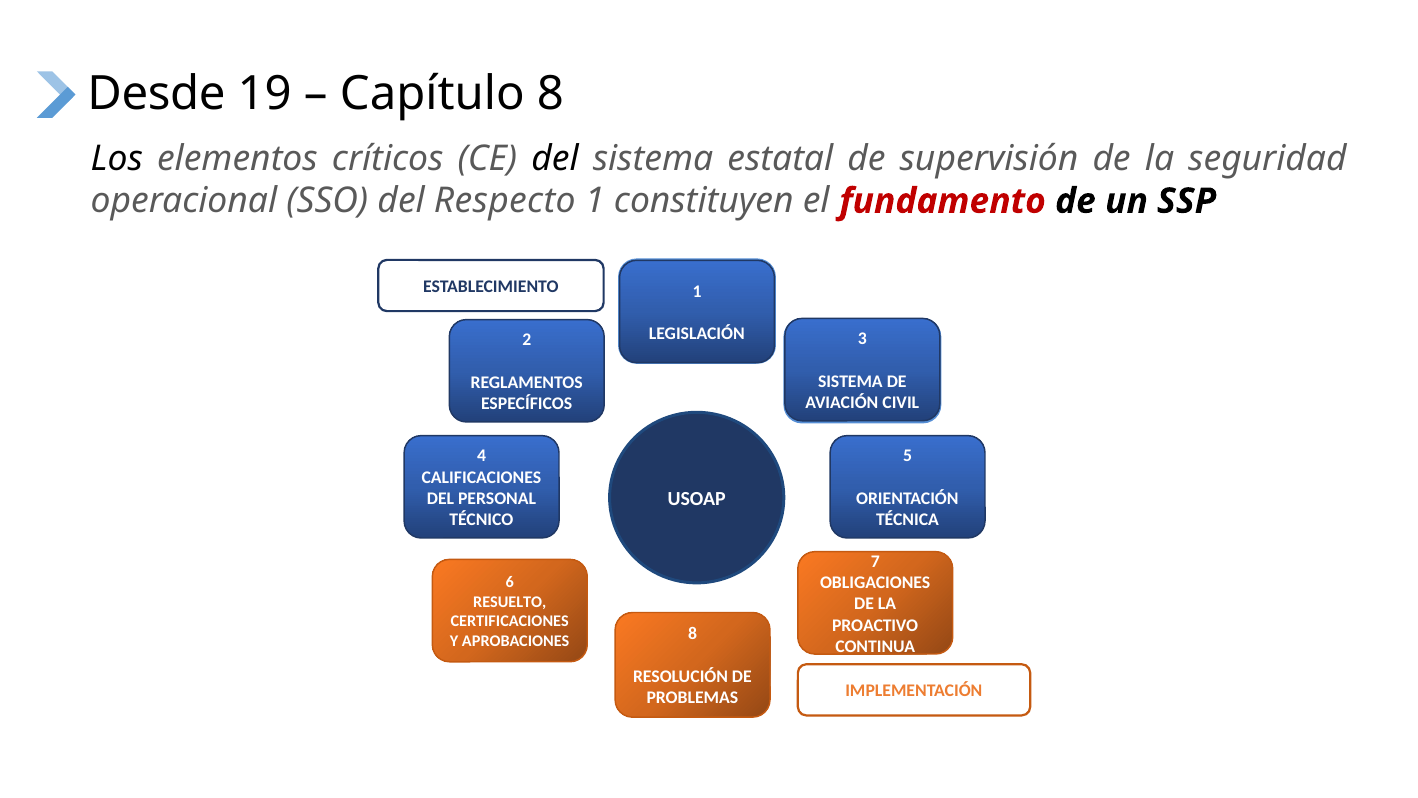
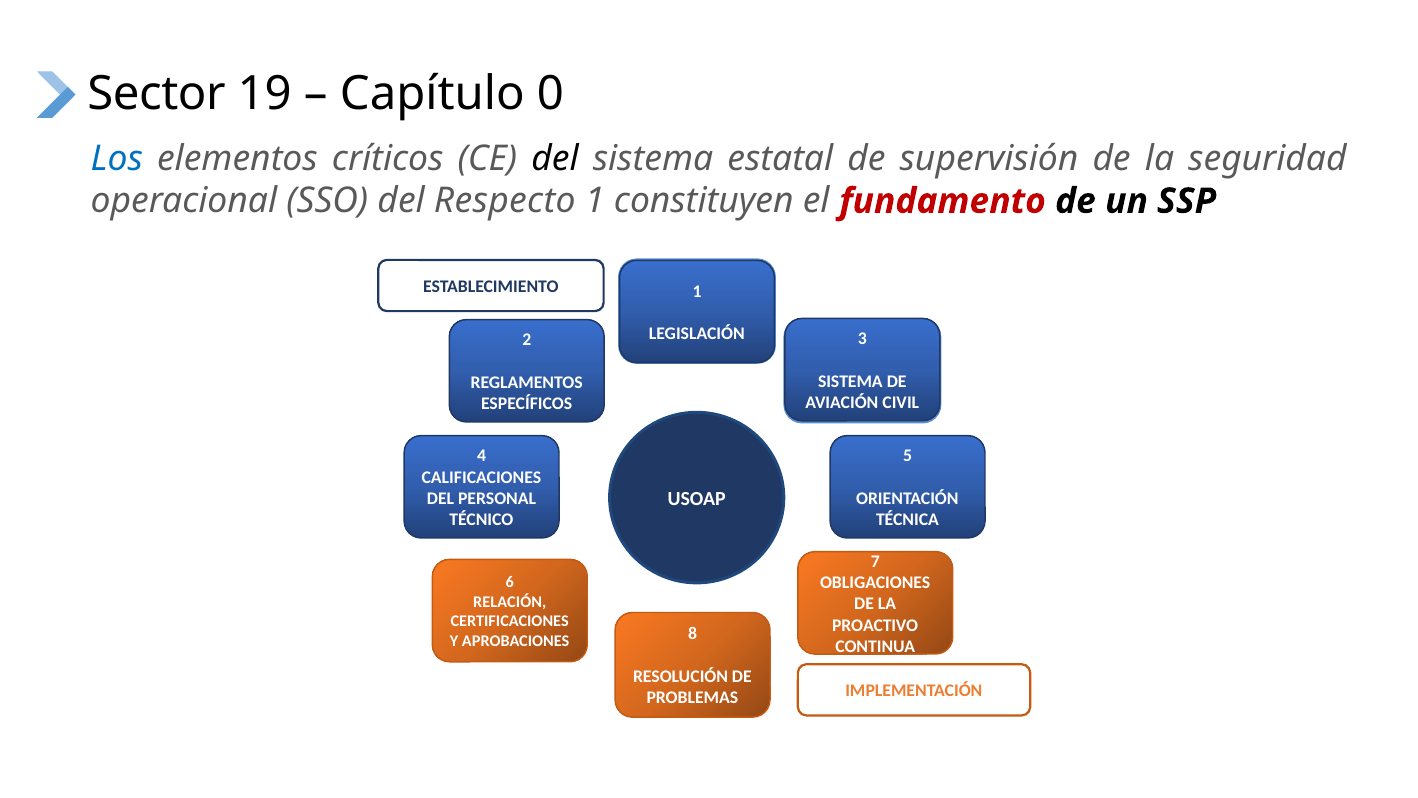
Desde: Desde -> Sector (157, 94)
Capítulo 8: 8 -> 0 (550, 94)
Los colour: black -> blue (117, 158)
RESUELTO: RESUELTO -> RELACIÓN (510, 602)
